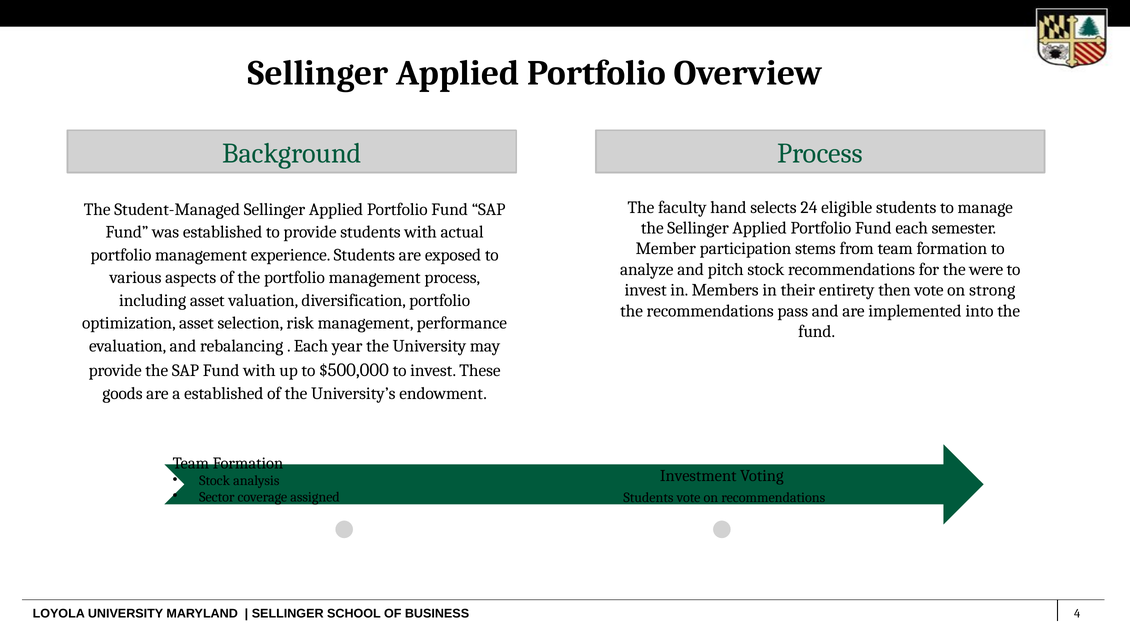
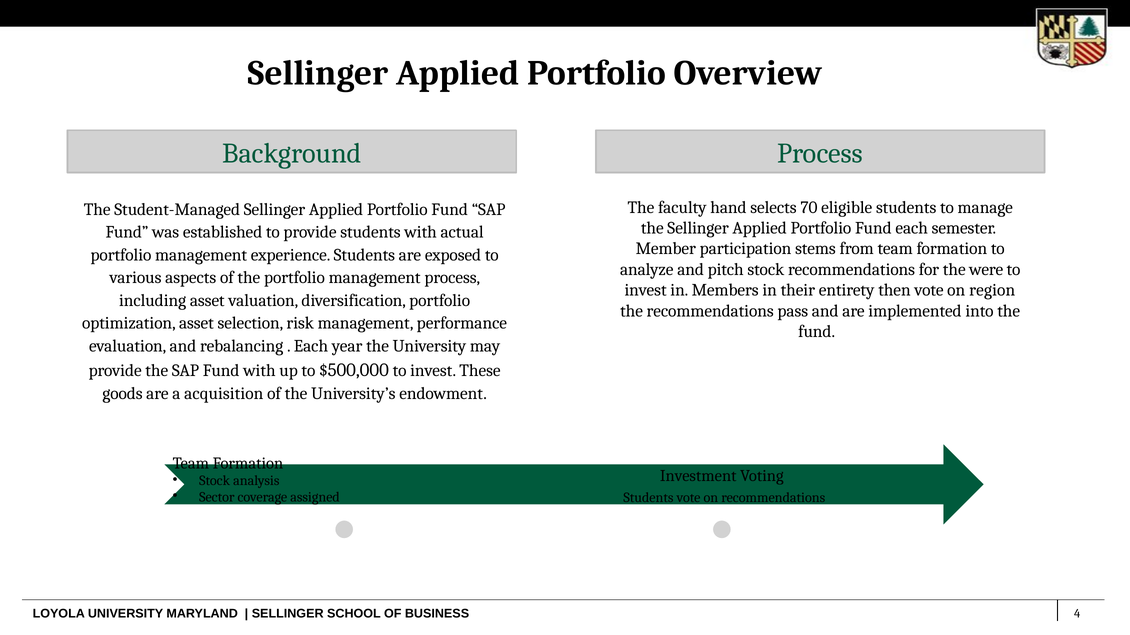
24: 24 -> 70 (809, 208)
strong: strong -> region (992, 290)
a established: established -> acquisition (224, 394)
